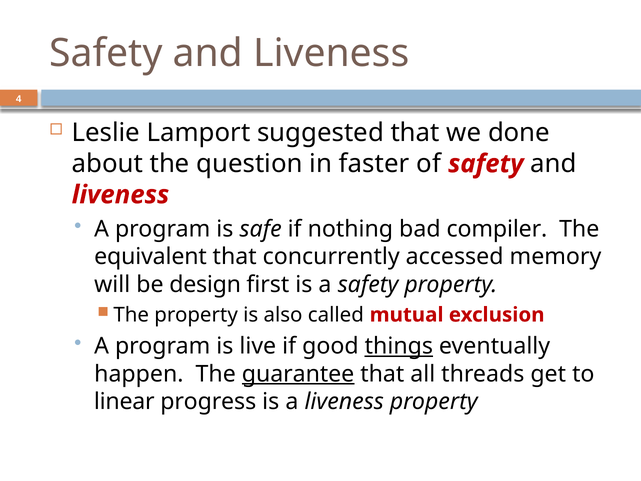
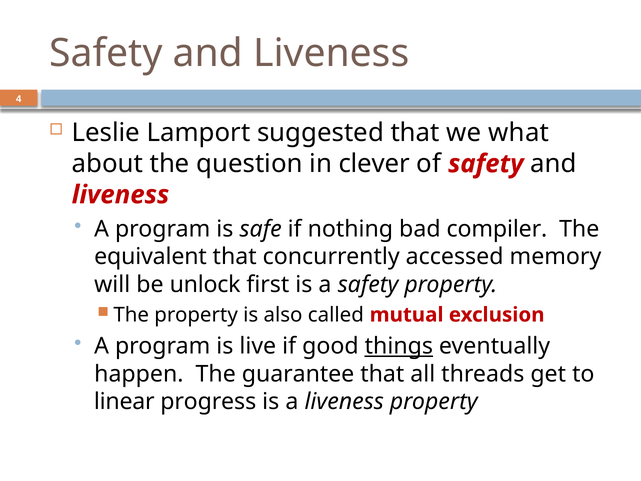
done: done -> what (519, 133)
faster: faster -> clever (374, 164)
design: design -> unlock (205, 284)
guarantee underline: present -> none (298, 374)
